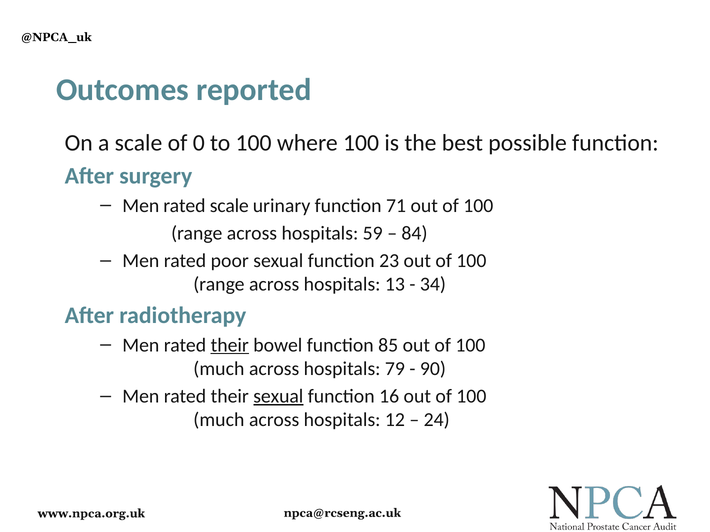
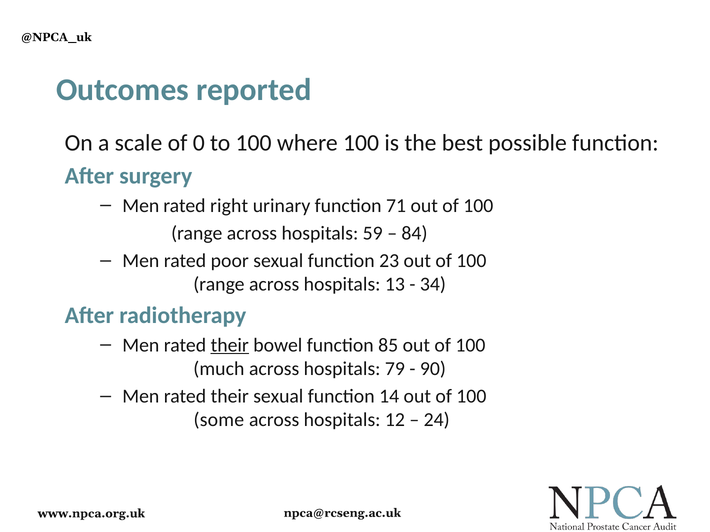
rated scale: scale -> right (229, 206)
sexual underline: present -> none (278, 397)
16: 16 -> 14 (389, 397)
much: much -> some (219, 420)
